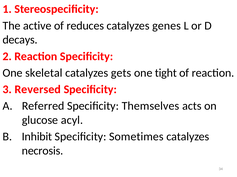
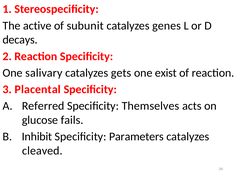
reduces: reduces -> subunit (85, 26)
skeletal: skeletal -> salivary (44, 73)
tight: tight -> exist (166, 73)
Reversed: Reversed -> Placental (38, 90)
acyl: acyl -> fails (72, 121)
Sometimes: Sometimes -> Parameters (136, 137)
necrosis: necrosis -> cleaved (42, 151)
